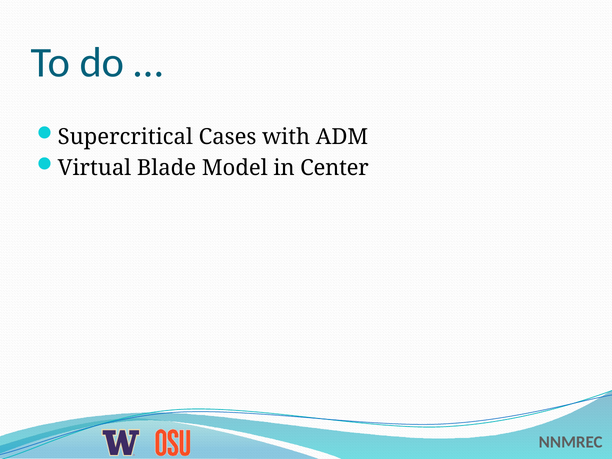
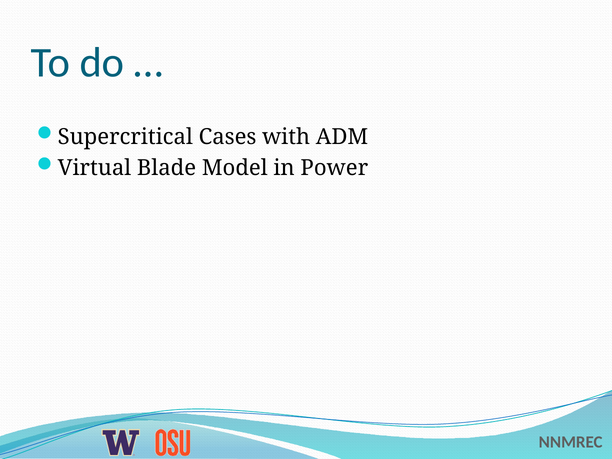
Center: Center -> Power (334, 168)
